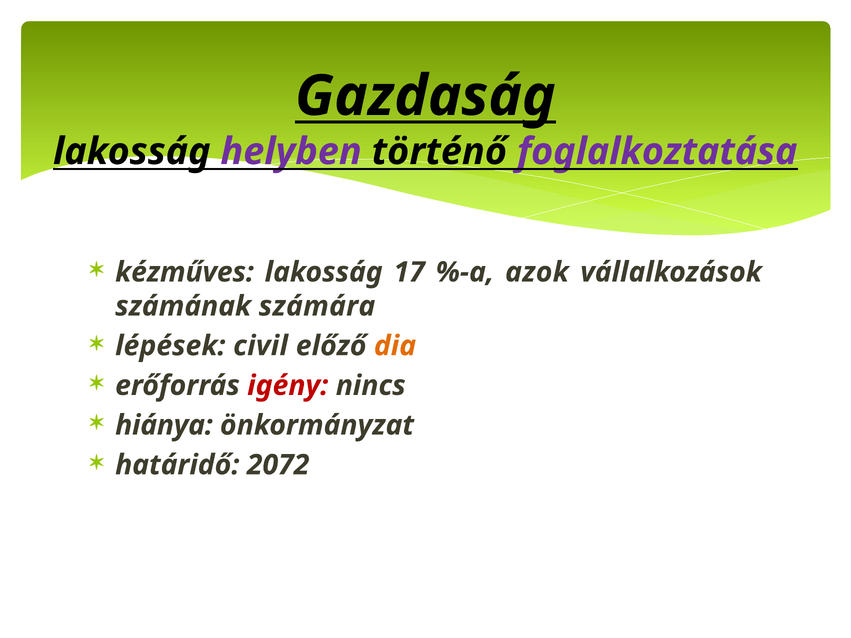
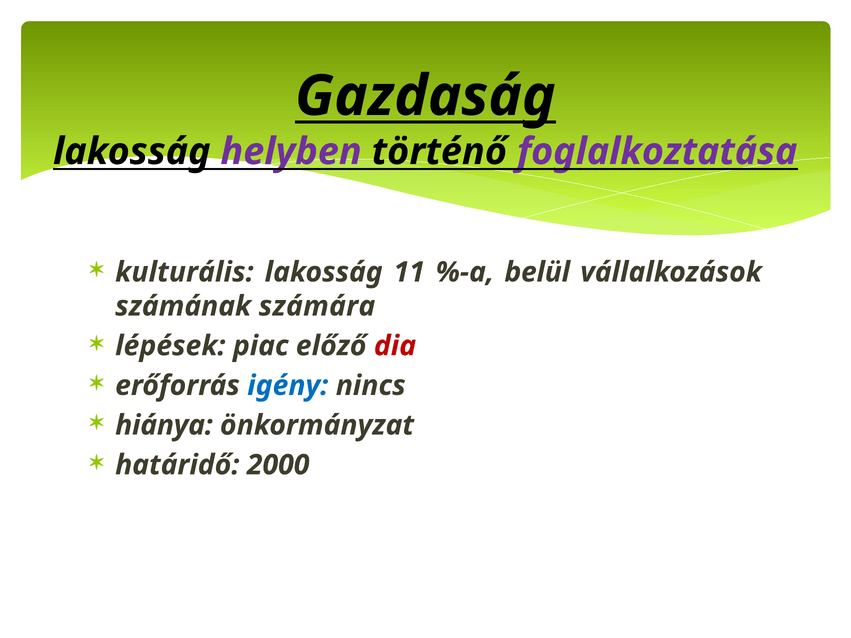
kézműves: kézműves -> kulturális (184, 272)
17: 17 -> 11 (409, 272)
azok: azok -> belül (537, 272)
civil: civil -> piac (261, 346)
dia colour: orange -> red (395, 346)
igény colour: red -> blue (288, 386)
2072: 2072 -> 2000 (278, 465)
